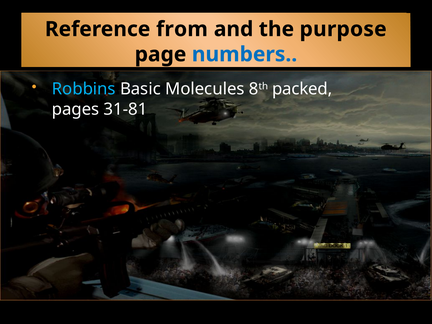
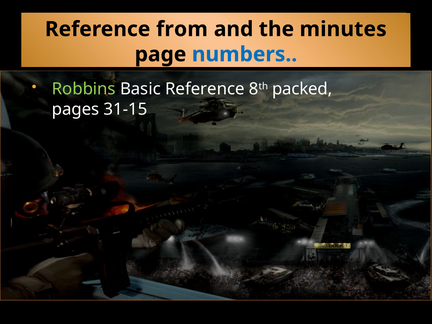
purpose: purpose -> minutes (343, 29)
Robbins colour: light blue -> light green (84, 89)
Basic Molecules: Molecules -> Reference (205, 89)
31-81: 31-81 -> 31-15 (125, 109)
